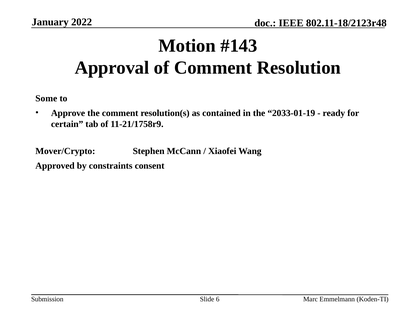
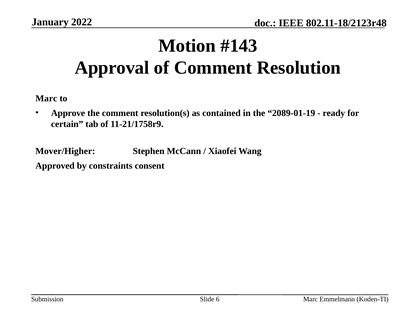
Some: Some -> Marc (46, 98)
2033-01-19: 2033-01-19 -> 2089-01-19 (291, 113)
Mover/Crypto: Mover/Crypto -> Mover/Higher (65, 151)
